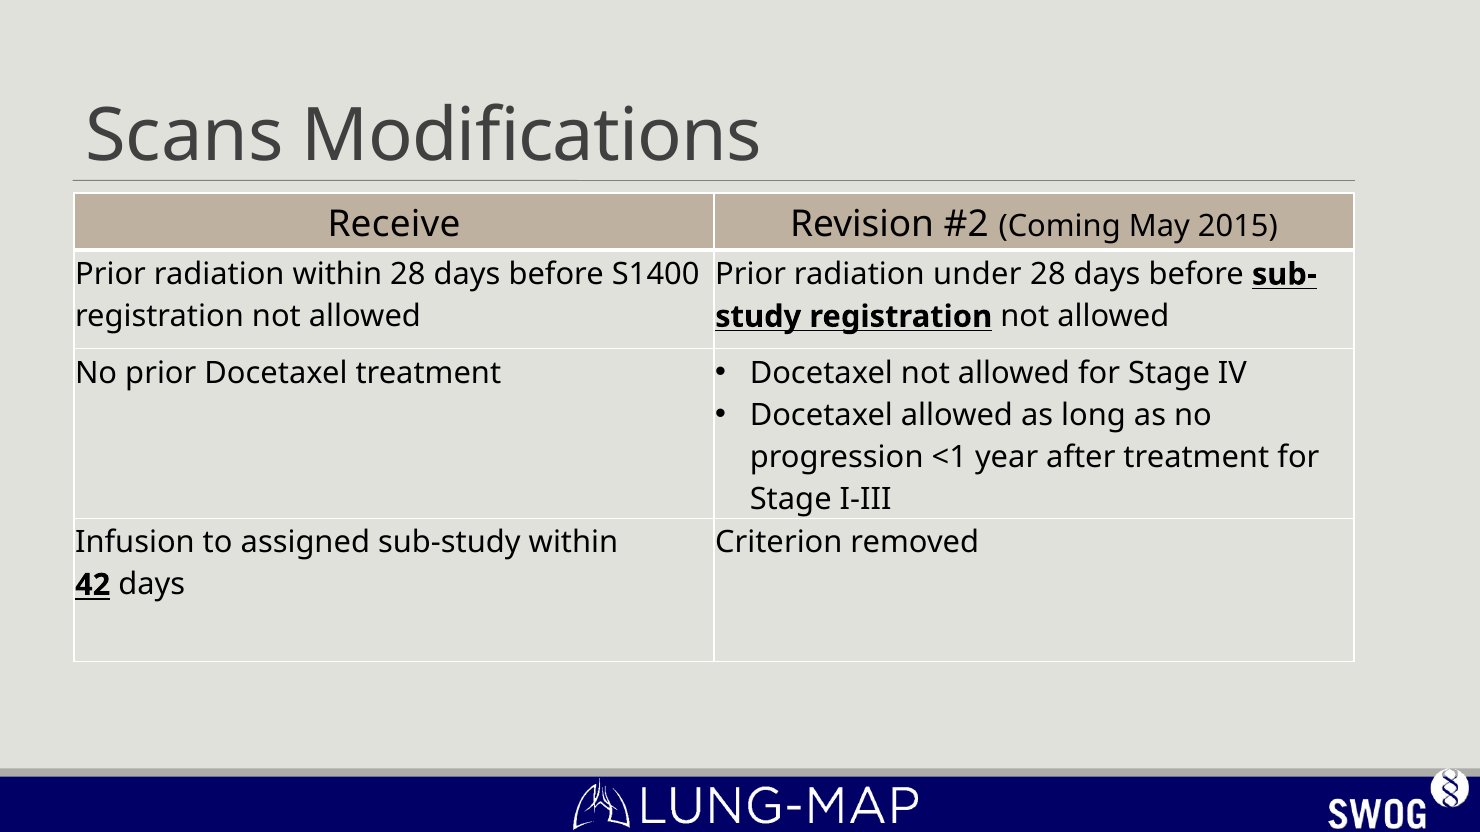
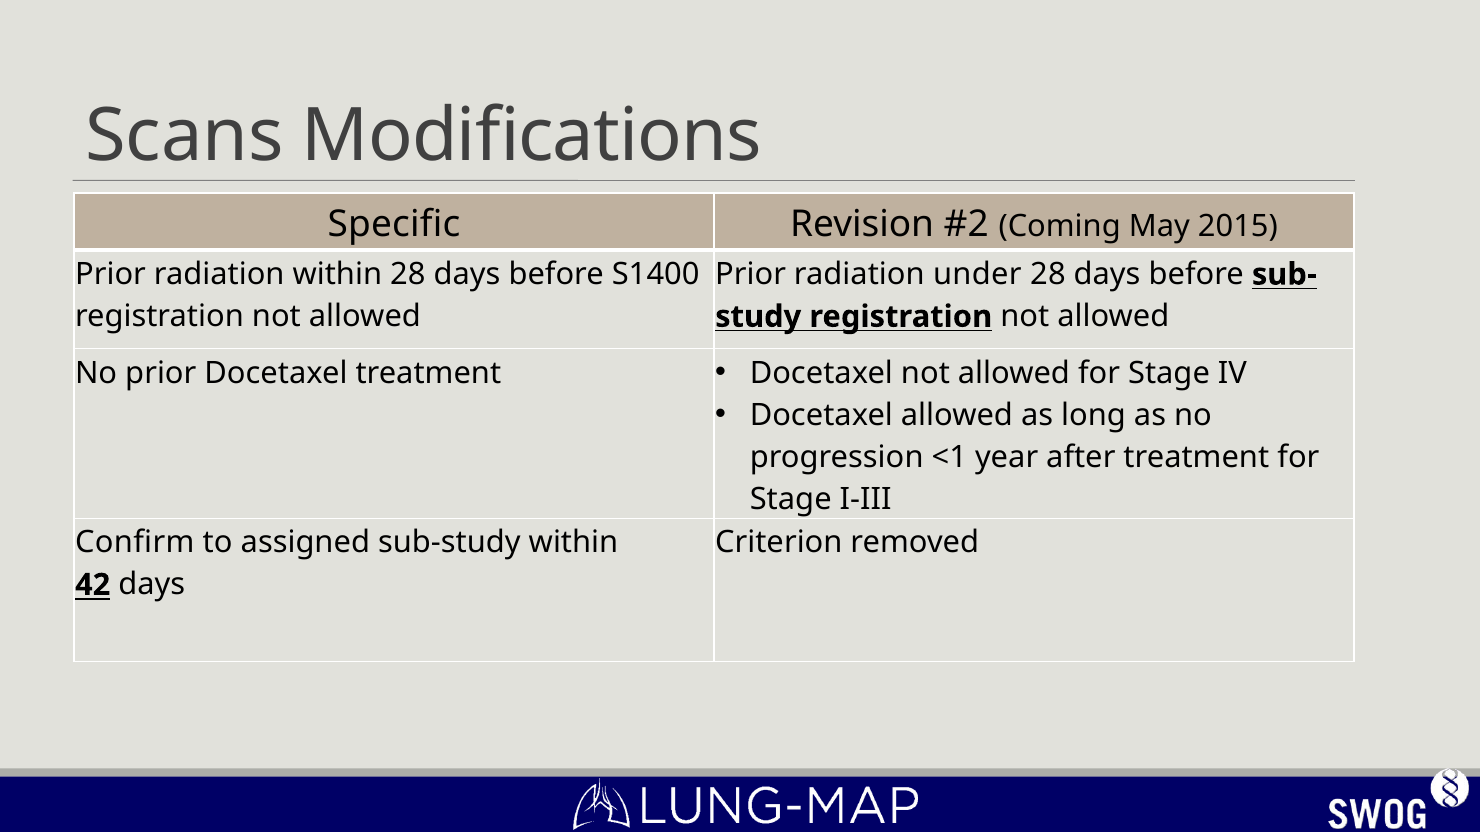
Receive: Receive -> Specific (394, 224)
Infusion: Infusion -> Confirm (135, 543)
